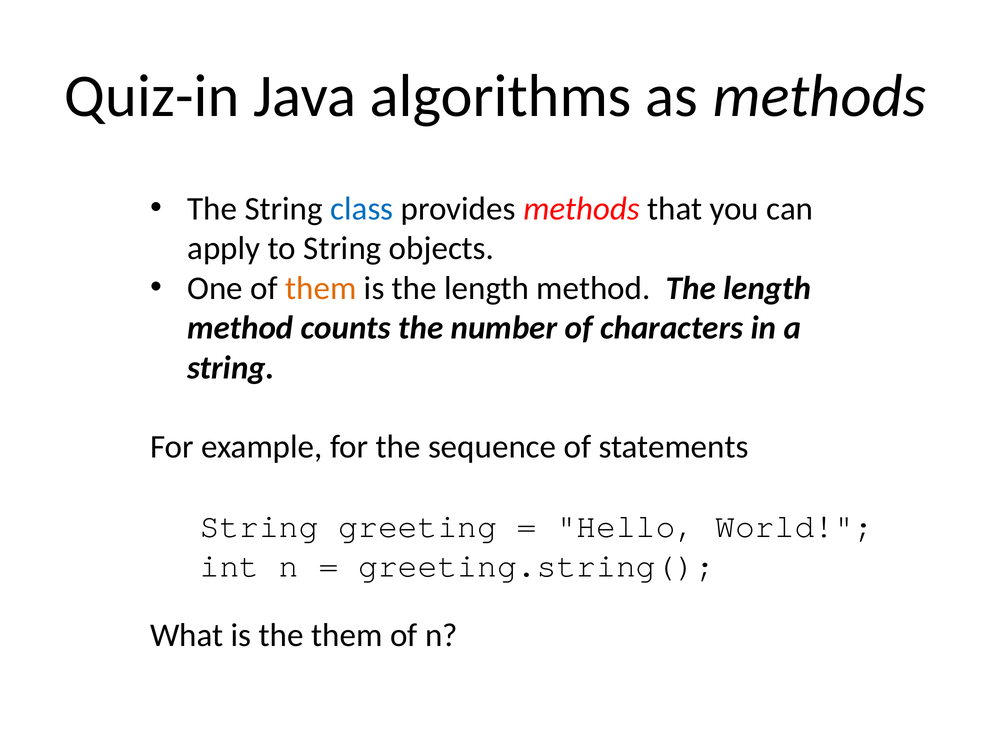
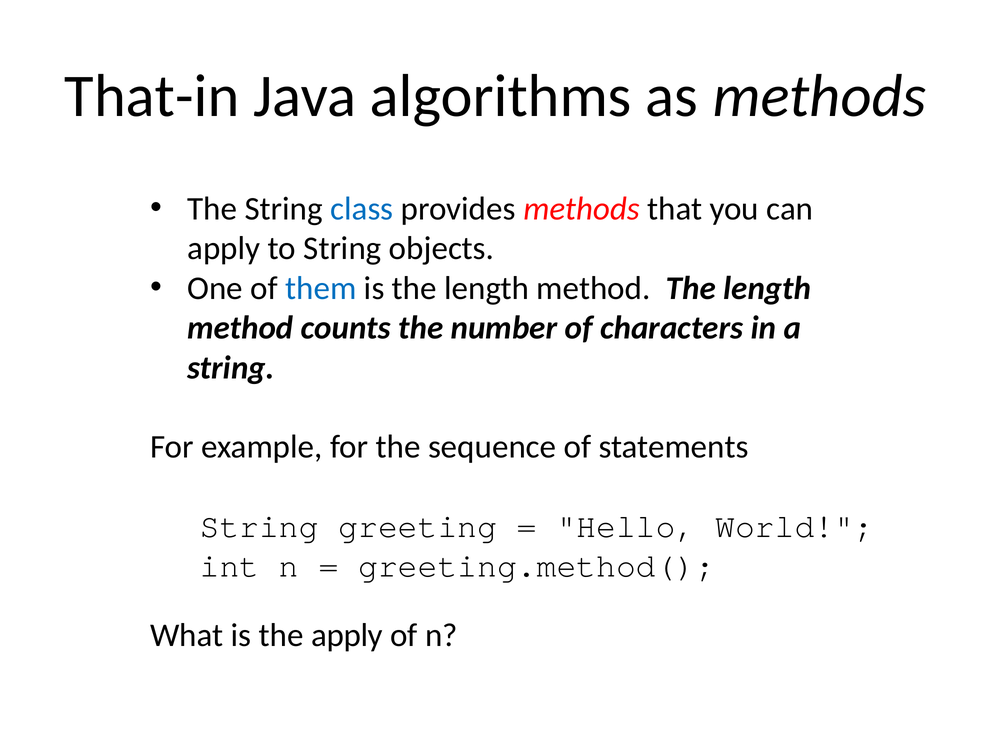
Quiz-in: Quiz-in -> That-in (152, 96)
them colour: orange -> blue (321, 288)
greeting.string(: greeting.string( -> greeting.method( (537, 565)
the them: them -> apply (347, 635)
